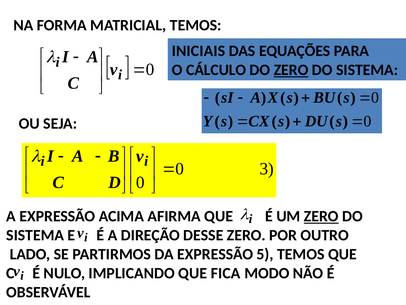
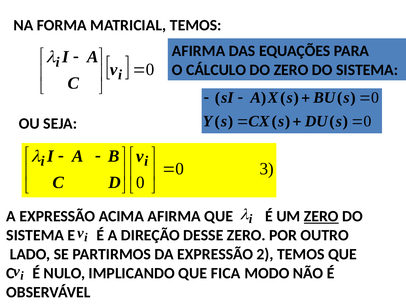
INICIAIS: INICIAIS -> AFIRMA (199, 51)
ZERO underline: present -> none (291, 70)
5: 5 -> 2 (265, 254)
